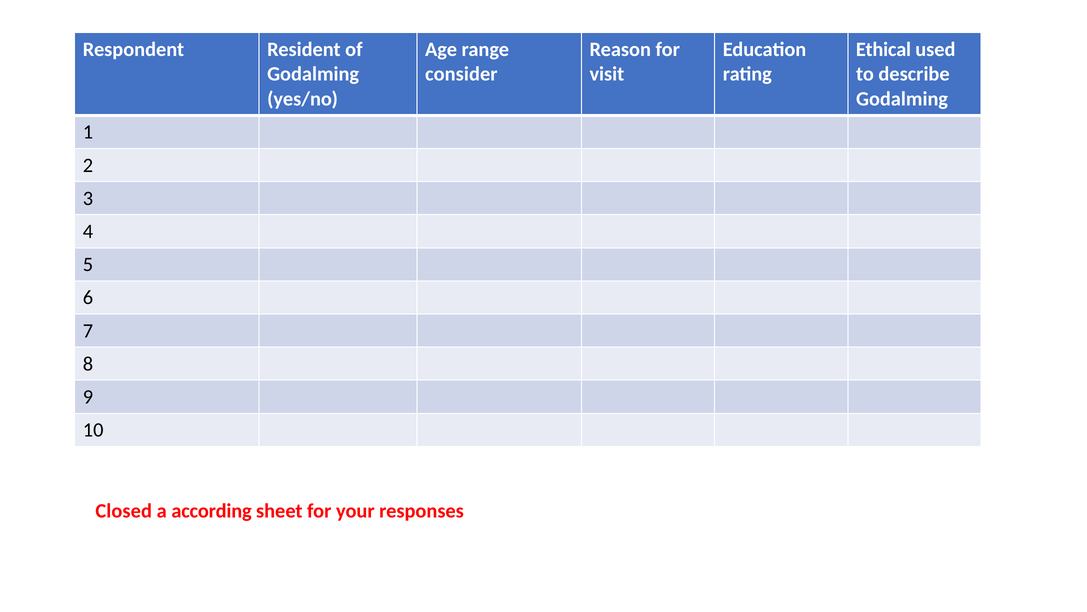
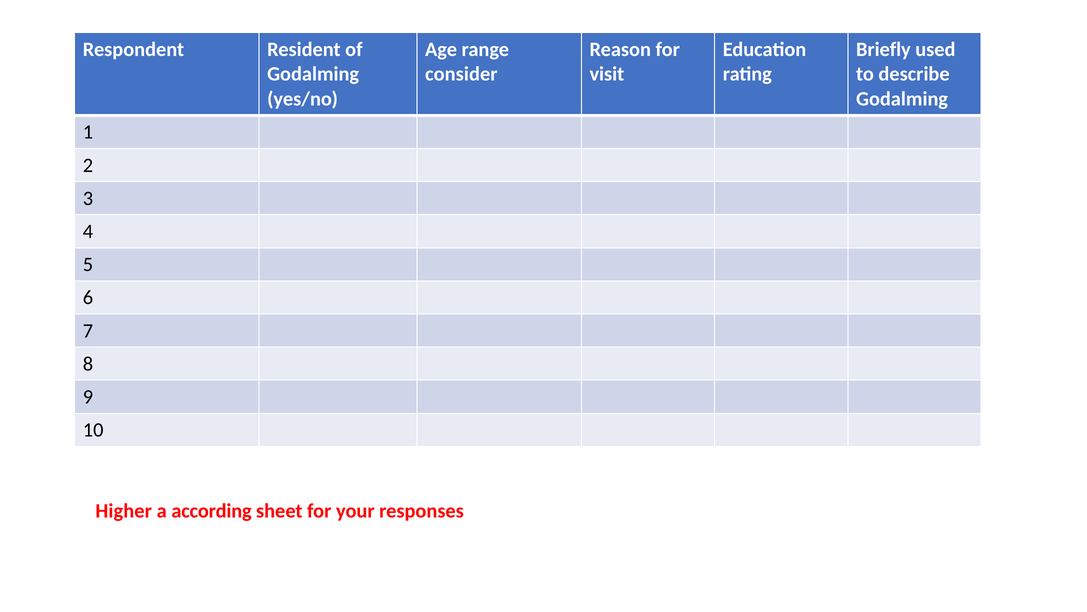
Ethical: Ethical -> Briefly (883, 49)
Closed: Closed -> Higher (124, 510)
